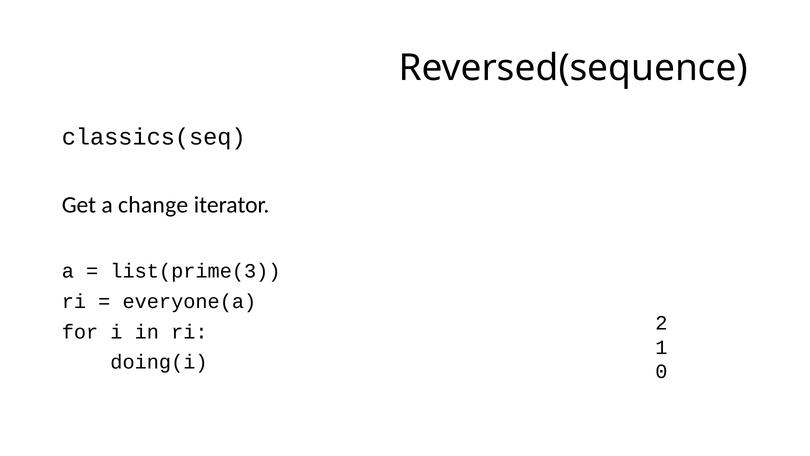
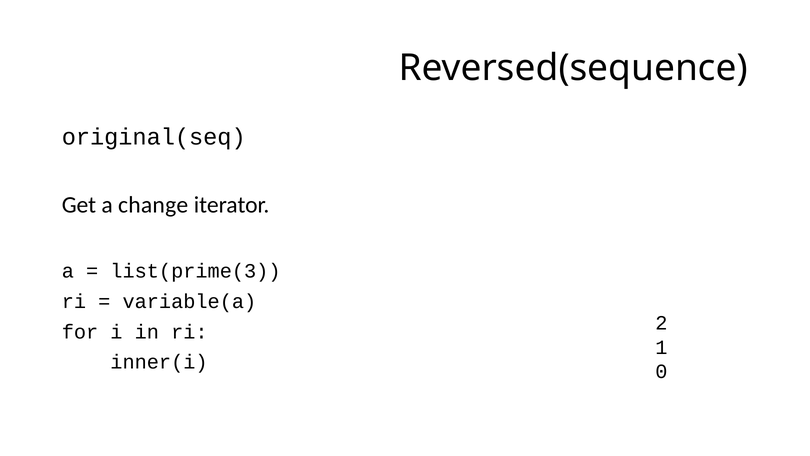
classics(seq: classics(seq -> original(seq (154, 137)
everyone(a: everyone(a -> variable(a (189, 301)
doing(i: doing(i -> inner(i (159, 362)
